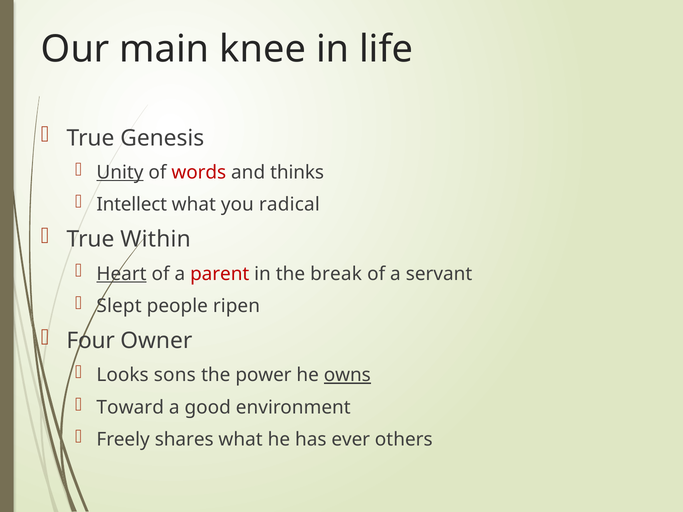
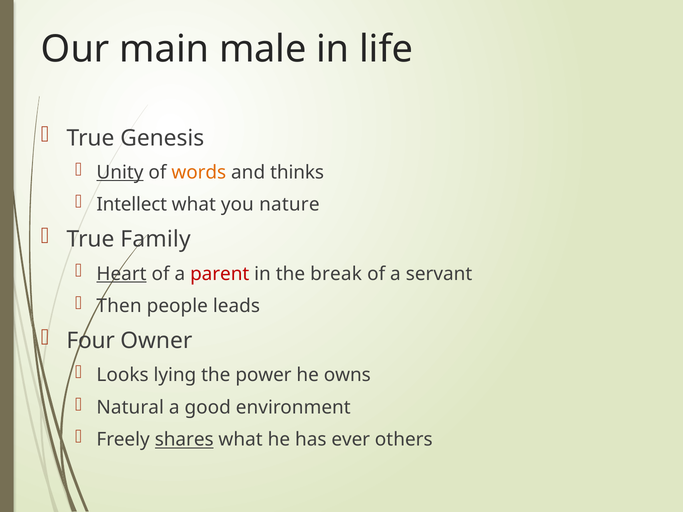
knee: knee -> male (263, 49)
words colour: red -> orange (199, 172)
radical: radical -> nature (289, 205)
Within: Within -> Family (156, 240)
Slept: Slept -> Then (119, 306)
ripen: ripen -> leads (236, 306)
sons: sons -> lying (175, 375)
owns underline: present -> none (347, 375)
Toward: Toward -> Natural (130, 408)
shares underline: none -> present (184, 440)
